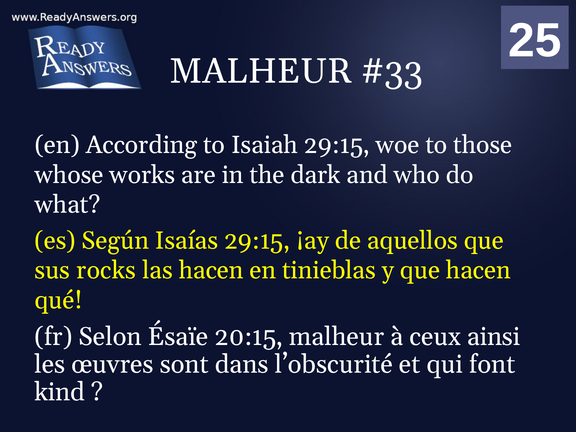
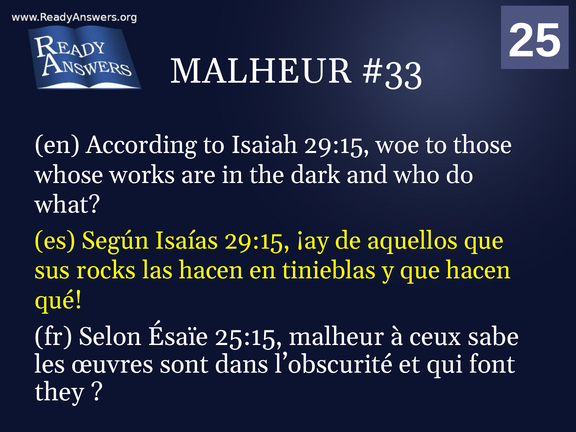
20:15: 20:15 -> 25:15 (249, 337)
ainsi: ainsi -> sabe (493, 337)
kind: kind -> they (59, 392)
